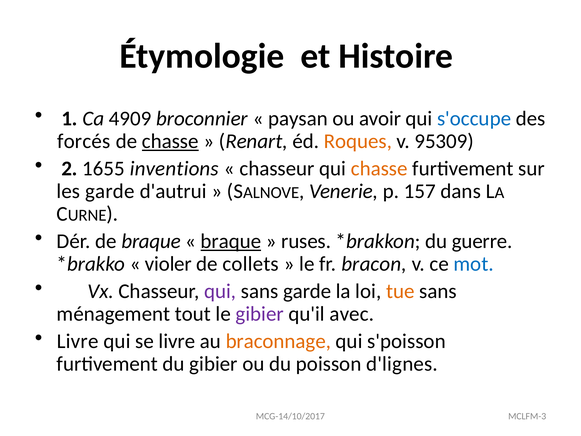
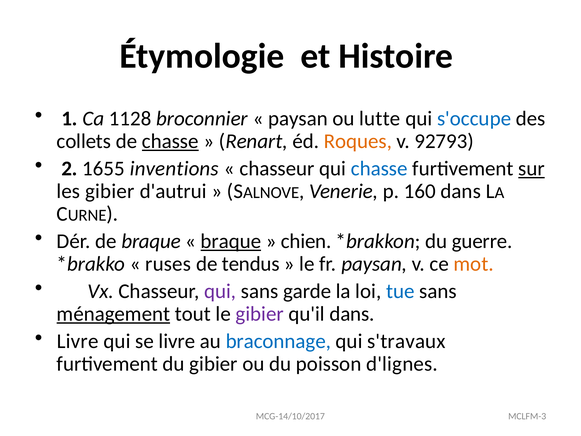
4909: 4909 -> 1128 (130, 119)
avoir: avoir -> lutte (380, 119)
forcés: forcés -> collets (84, 141)
95309: 95309 -> 92793 (444, 141)
chasse colour: orange -> blue (379, 169)
sur underline: none -> present (532, 169)
les garde: garde -> gibier (110, 191)
157: 157 -> 160 (420, 191)
ruses: ruses -> chien (306, 241)
violer: violer -> ruses (168, 264)
collets: collets -> tendus (251, 264)
fr bracon: bracon -> paysan (374, 264)
mot colour: blue -> orange (474, 264)
tue colour: orange -> blue (400, 291)
ménagement underline: none -> present (113, 314)
qu'il avec: avec -> dans (352, 314)
braconnage colour: orange -> blue (278, 341)
s'poisson: s'poisson -> s'travaux (406, 341)
